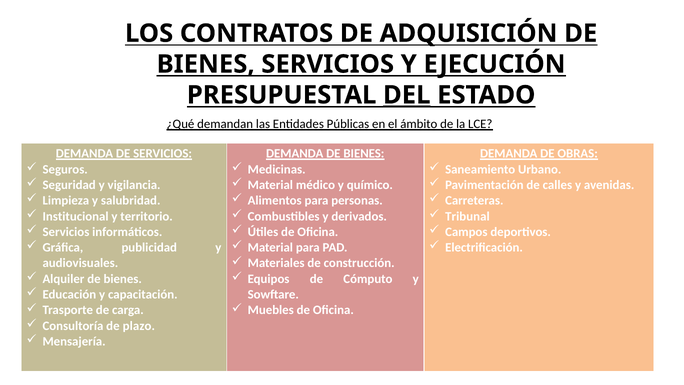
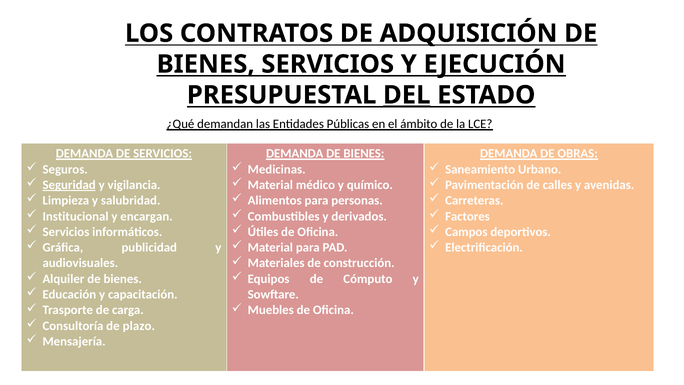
Seguridad underline: none -> present (69, 185)
territorio: territorio -> encargan (147, 216)
Tribunal: Tribunal -> Factores (467, 216)
